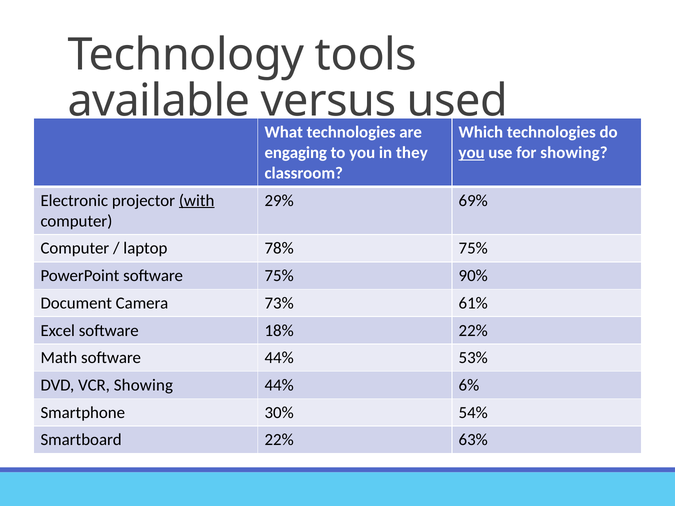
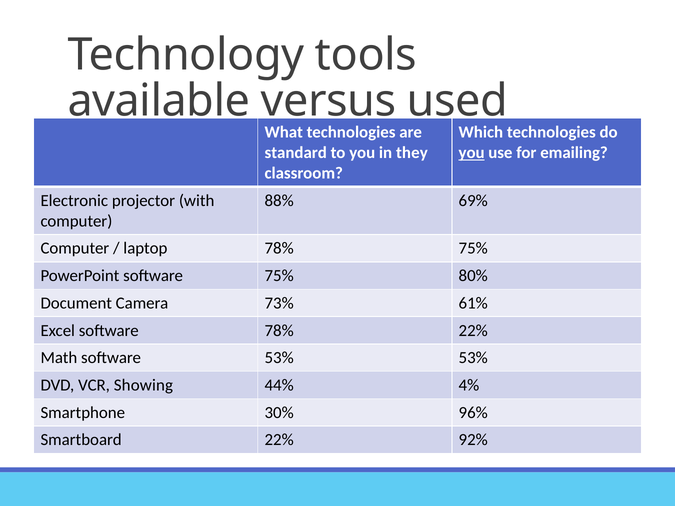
engaging: engaging -> standard (296, 153)
for showing: showing -> emailing (574, 153)
with underline: present -> none (197, 201)
29%: 29% -> 88% (279, 201)
90%: 90% -> 80% (473, 276)
software 18%: 18% -> 78% (279, 331)
software 44%: 44% -> 53% (279, 358)
6%: 6% -> 4% (469, 385)
54%: 54% -> 96% (473, 413)
63%: 63% -> 92% (473, 440)
